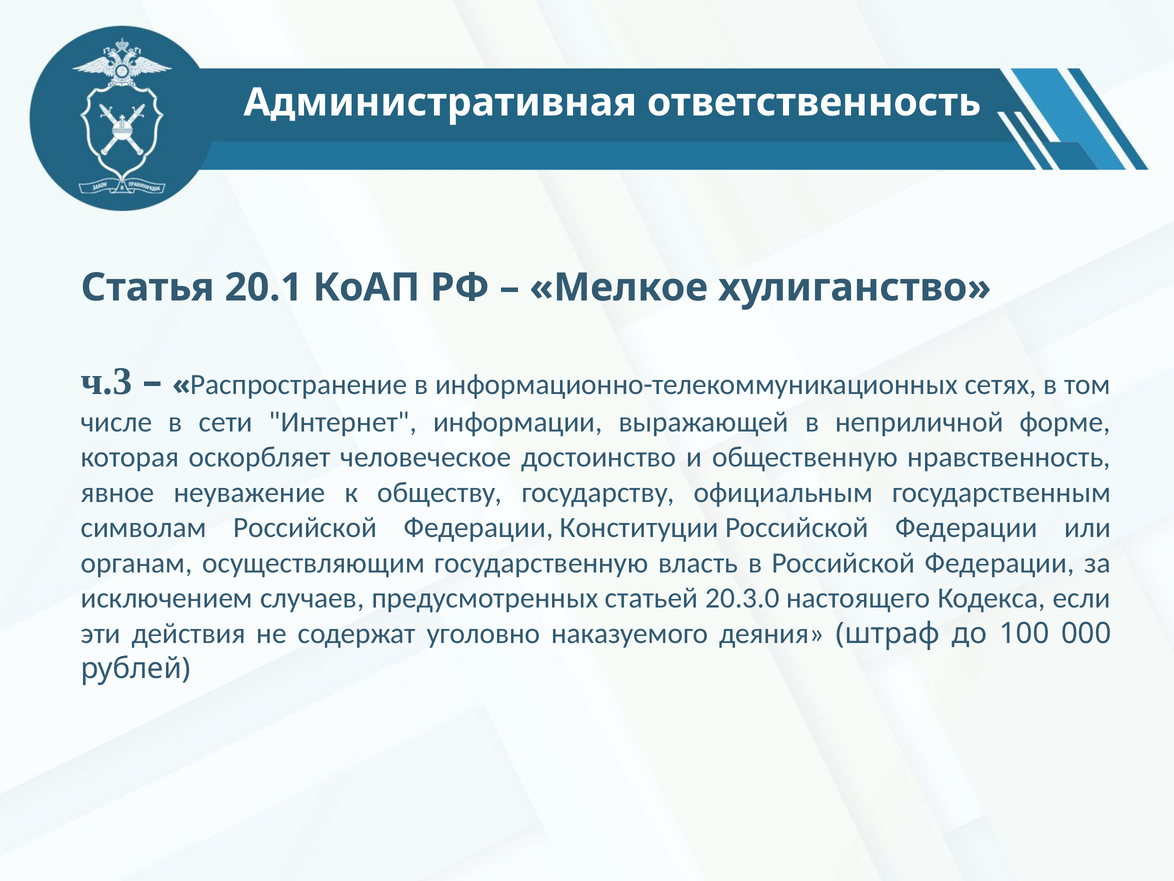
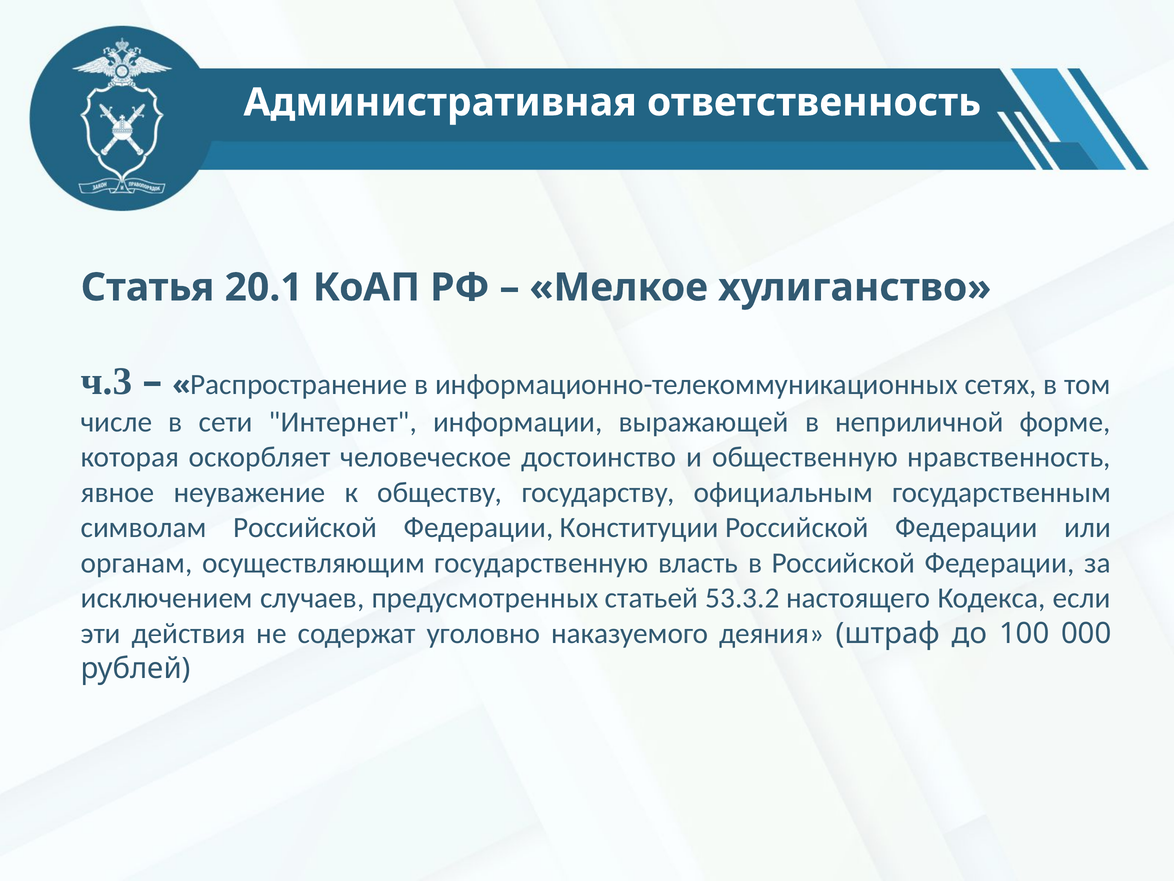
20.3.0: 20.3.0 -> 53.3.2 (742, 598)
